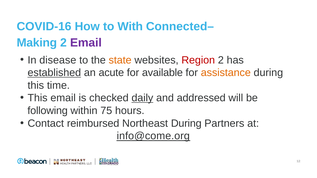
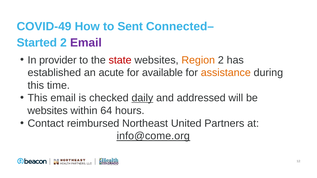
COVID-16: COVID-16 -> COVID-49 (44, 27)
With: With -> Sent (130, 27)
Making: Making -> Started (37, 43)
disease: disease -> provider (58, 60)
state colour: orange -> red (120, 60)
Region colour: red -> orange (198, 60)
established underline: present -> none (54, 73)
following: following -> websites (48, 111)
75: 75 -> 64 (106, 111)
Northeast During: During -> United (186, 124)
